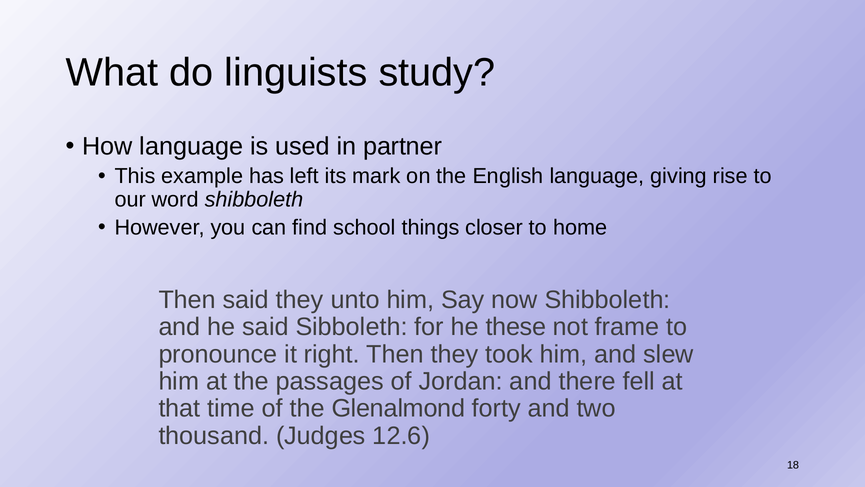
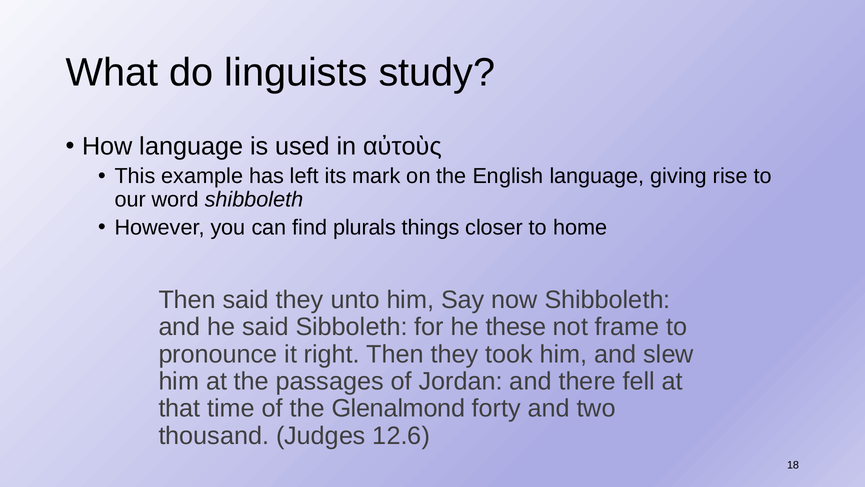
partner: partner -> αὐτοὺς (403, 146)
school: school -> plurals (365, 227)
